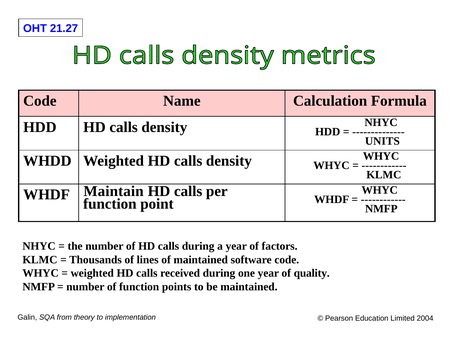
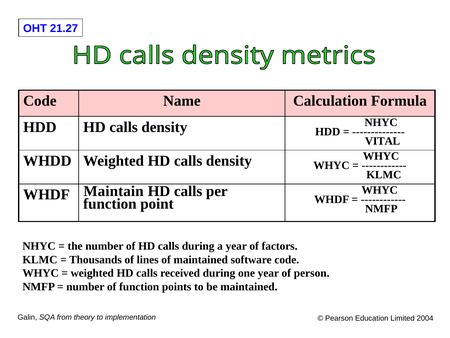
UNITS: UNITS -> VITAL (383, 141)
quality: quality -> person (312, 273)
